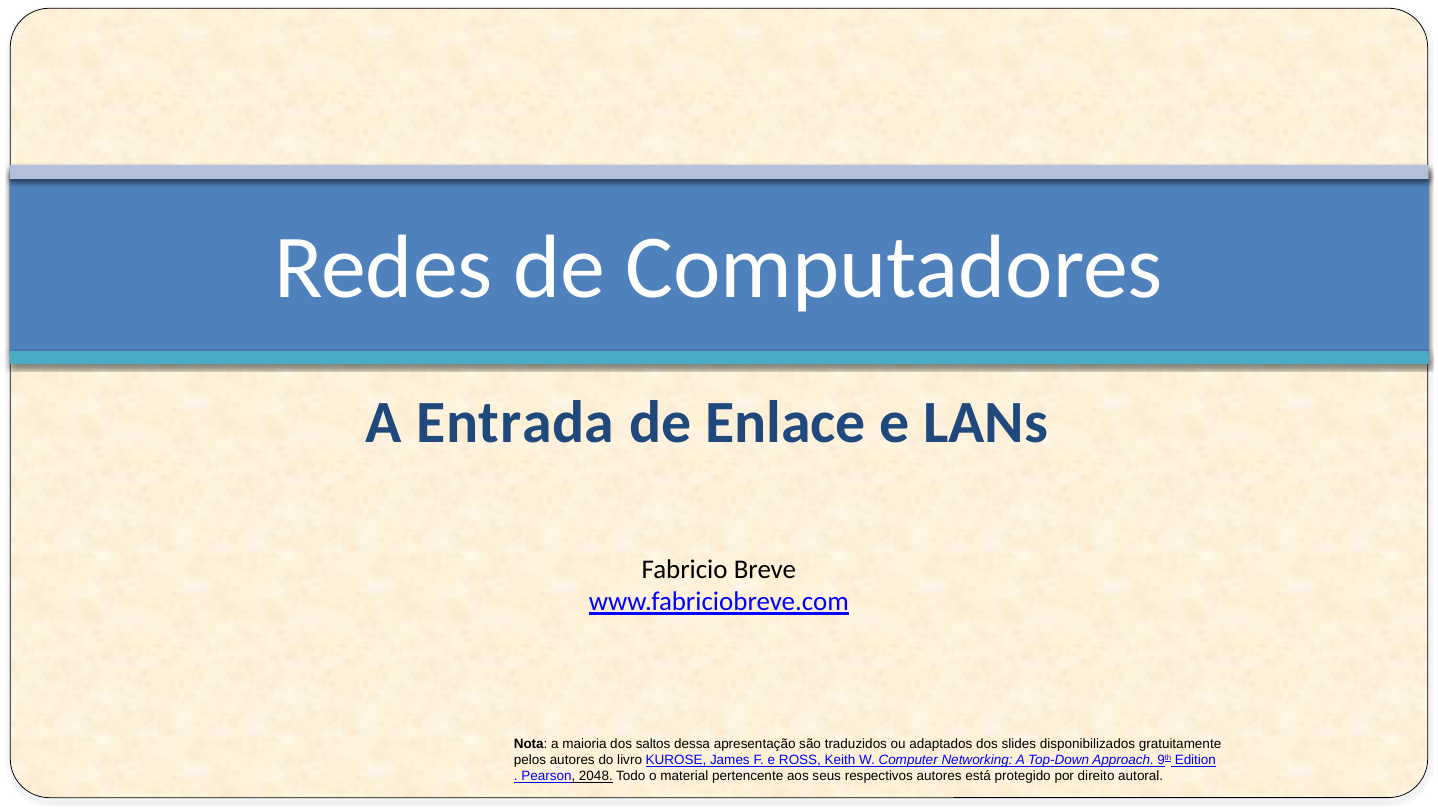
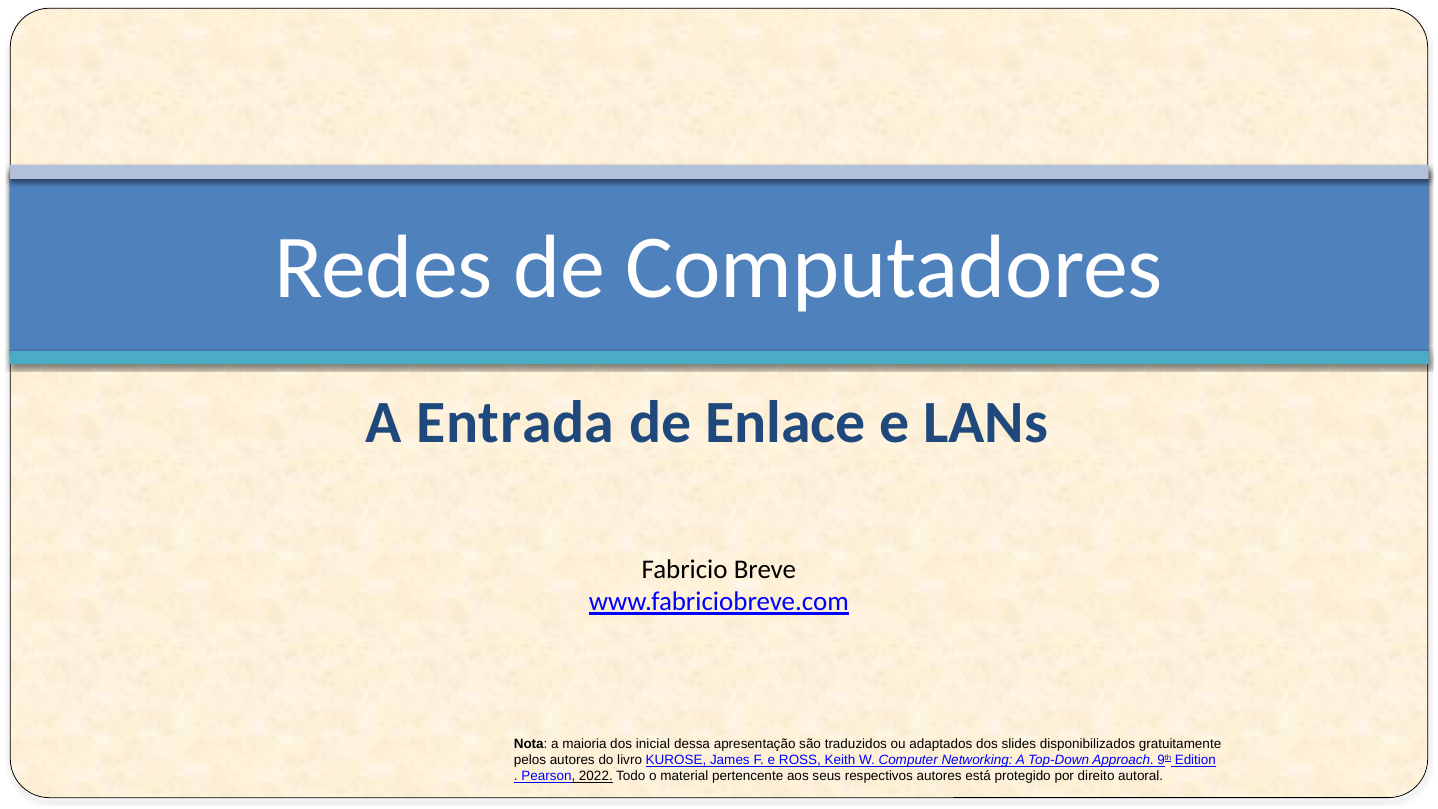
saltos: saltos -> inicial (653, 744)
2048: 2048 -> 2022 (596, 776)
